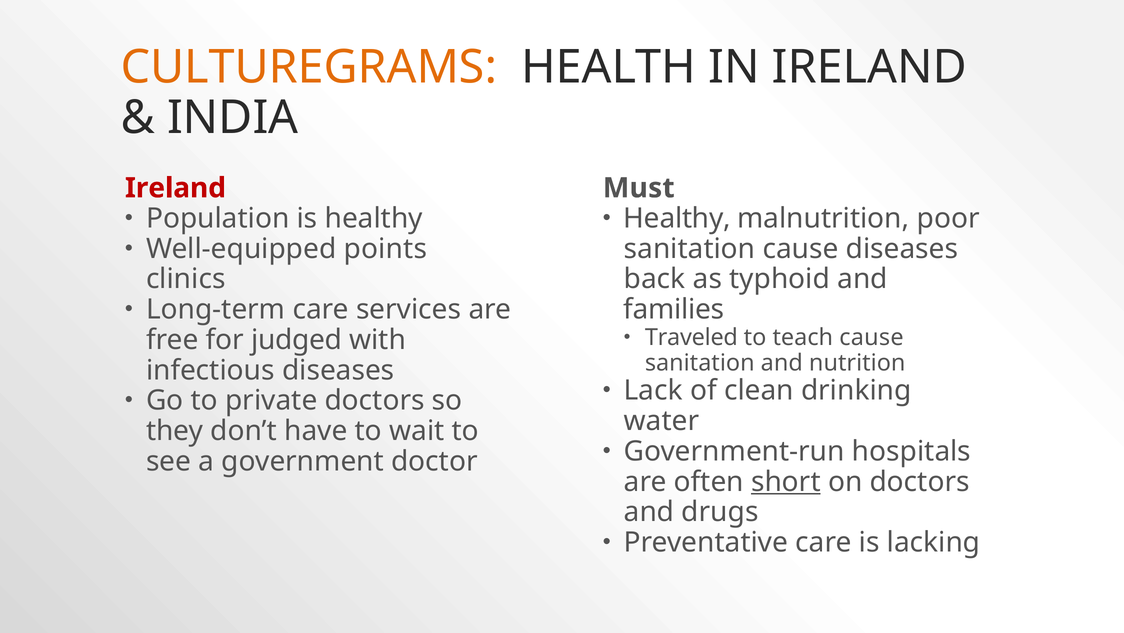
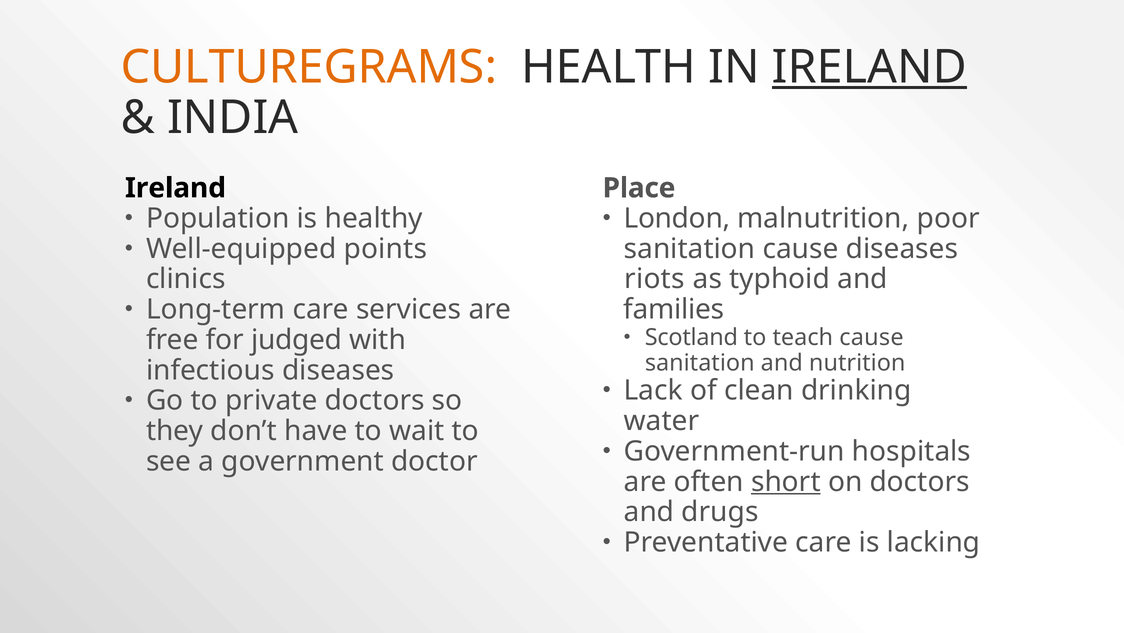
IRELAND underline: none -> present (869, 67)
Ireland colour: red -> black (175, 188)
Must: Must -> Place (639, 188)
Healthy: Healthy -> London (677, 218)
back: back -> riots (655, 279)
Traveled: Traveled -> Scotland (691, 337)
